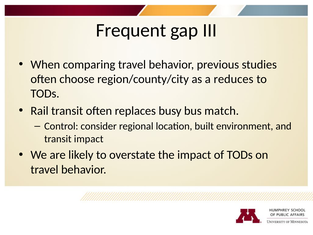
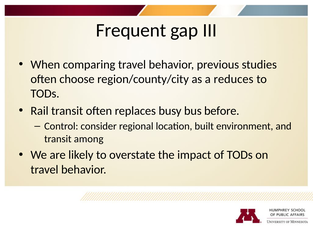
match: match -> before (222, 111)
transit impact: impact -> among (89, 139)
